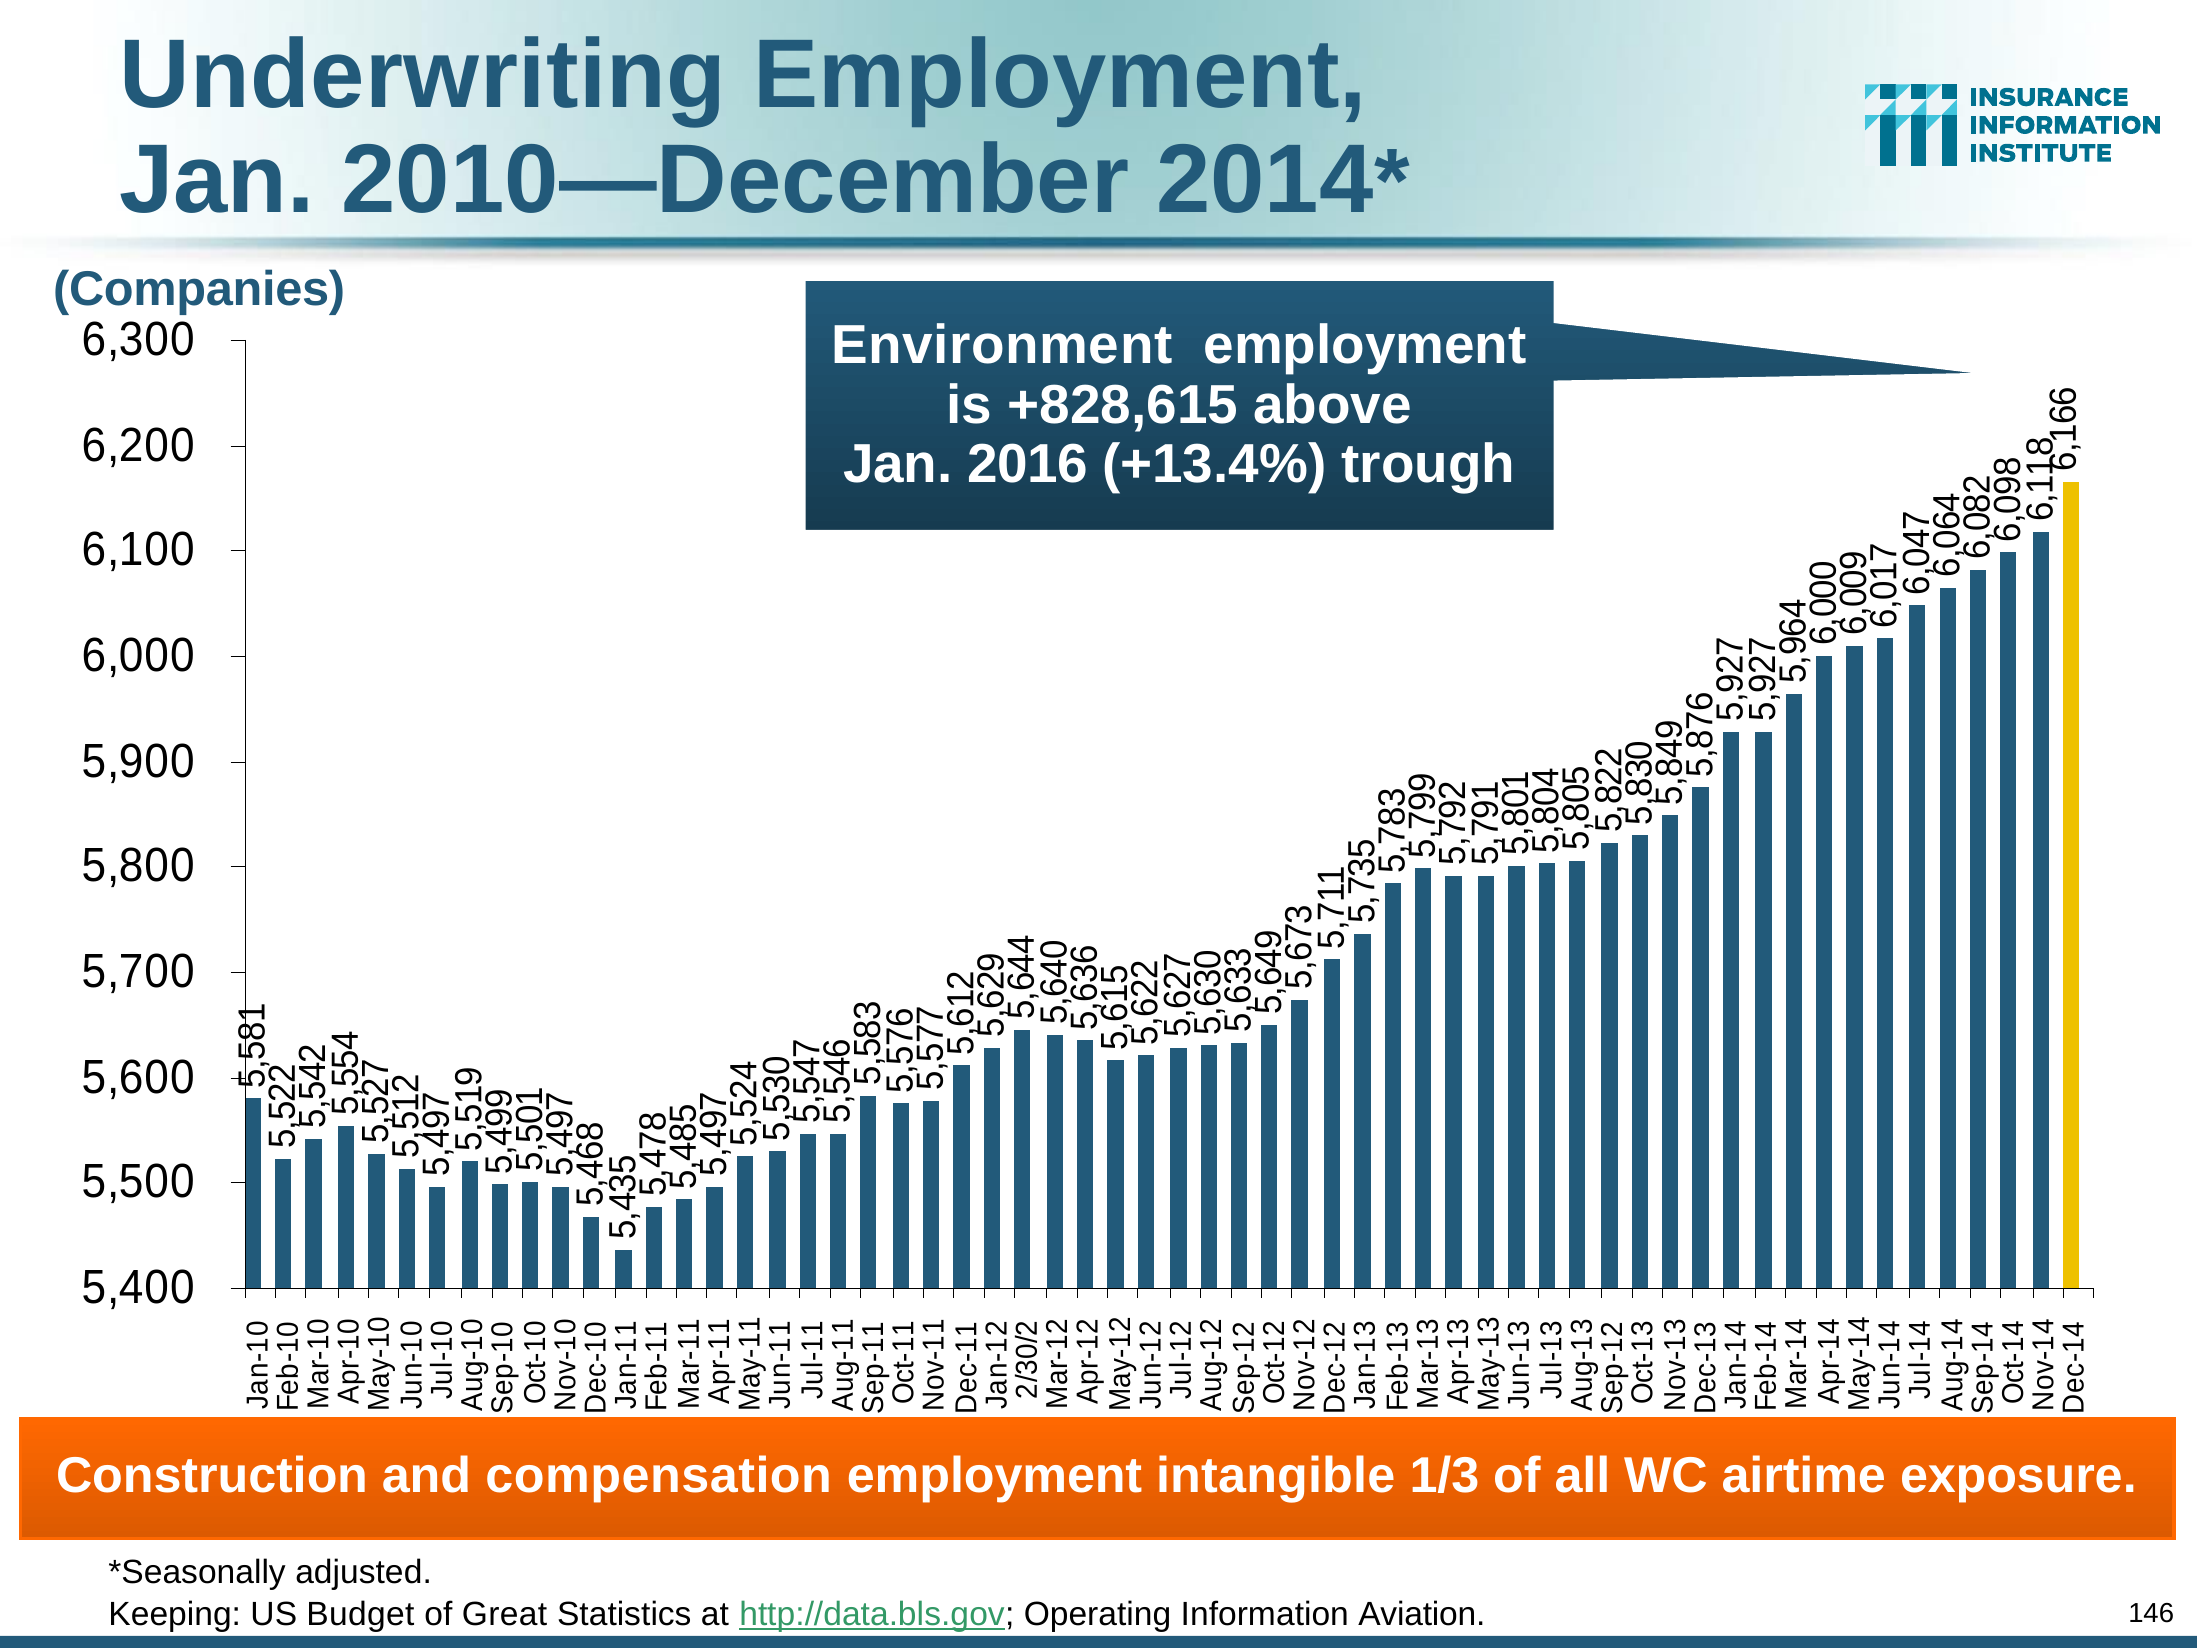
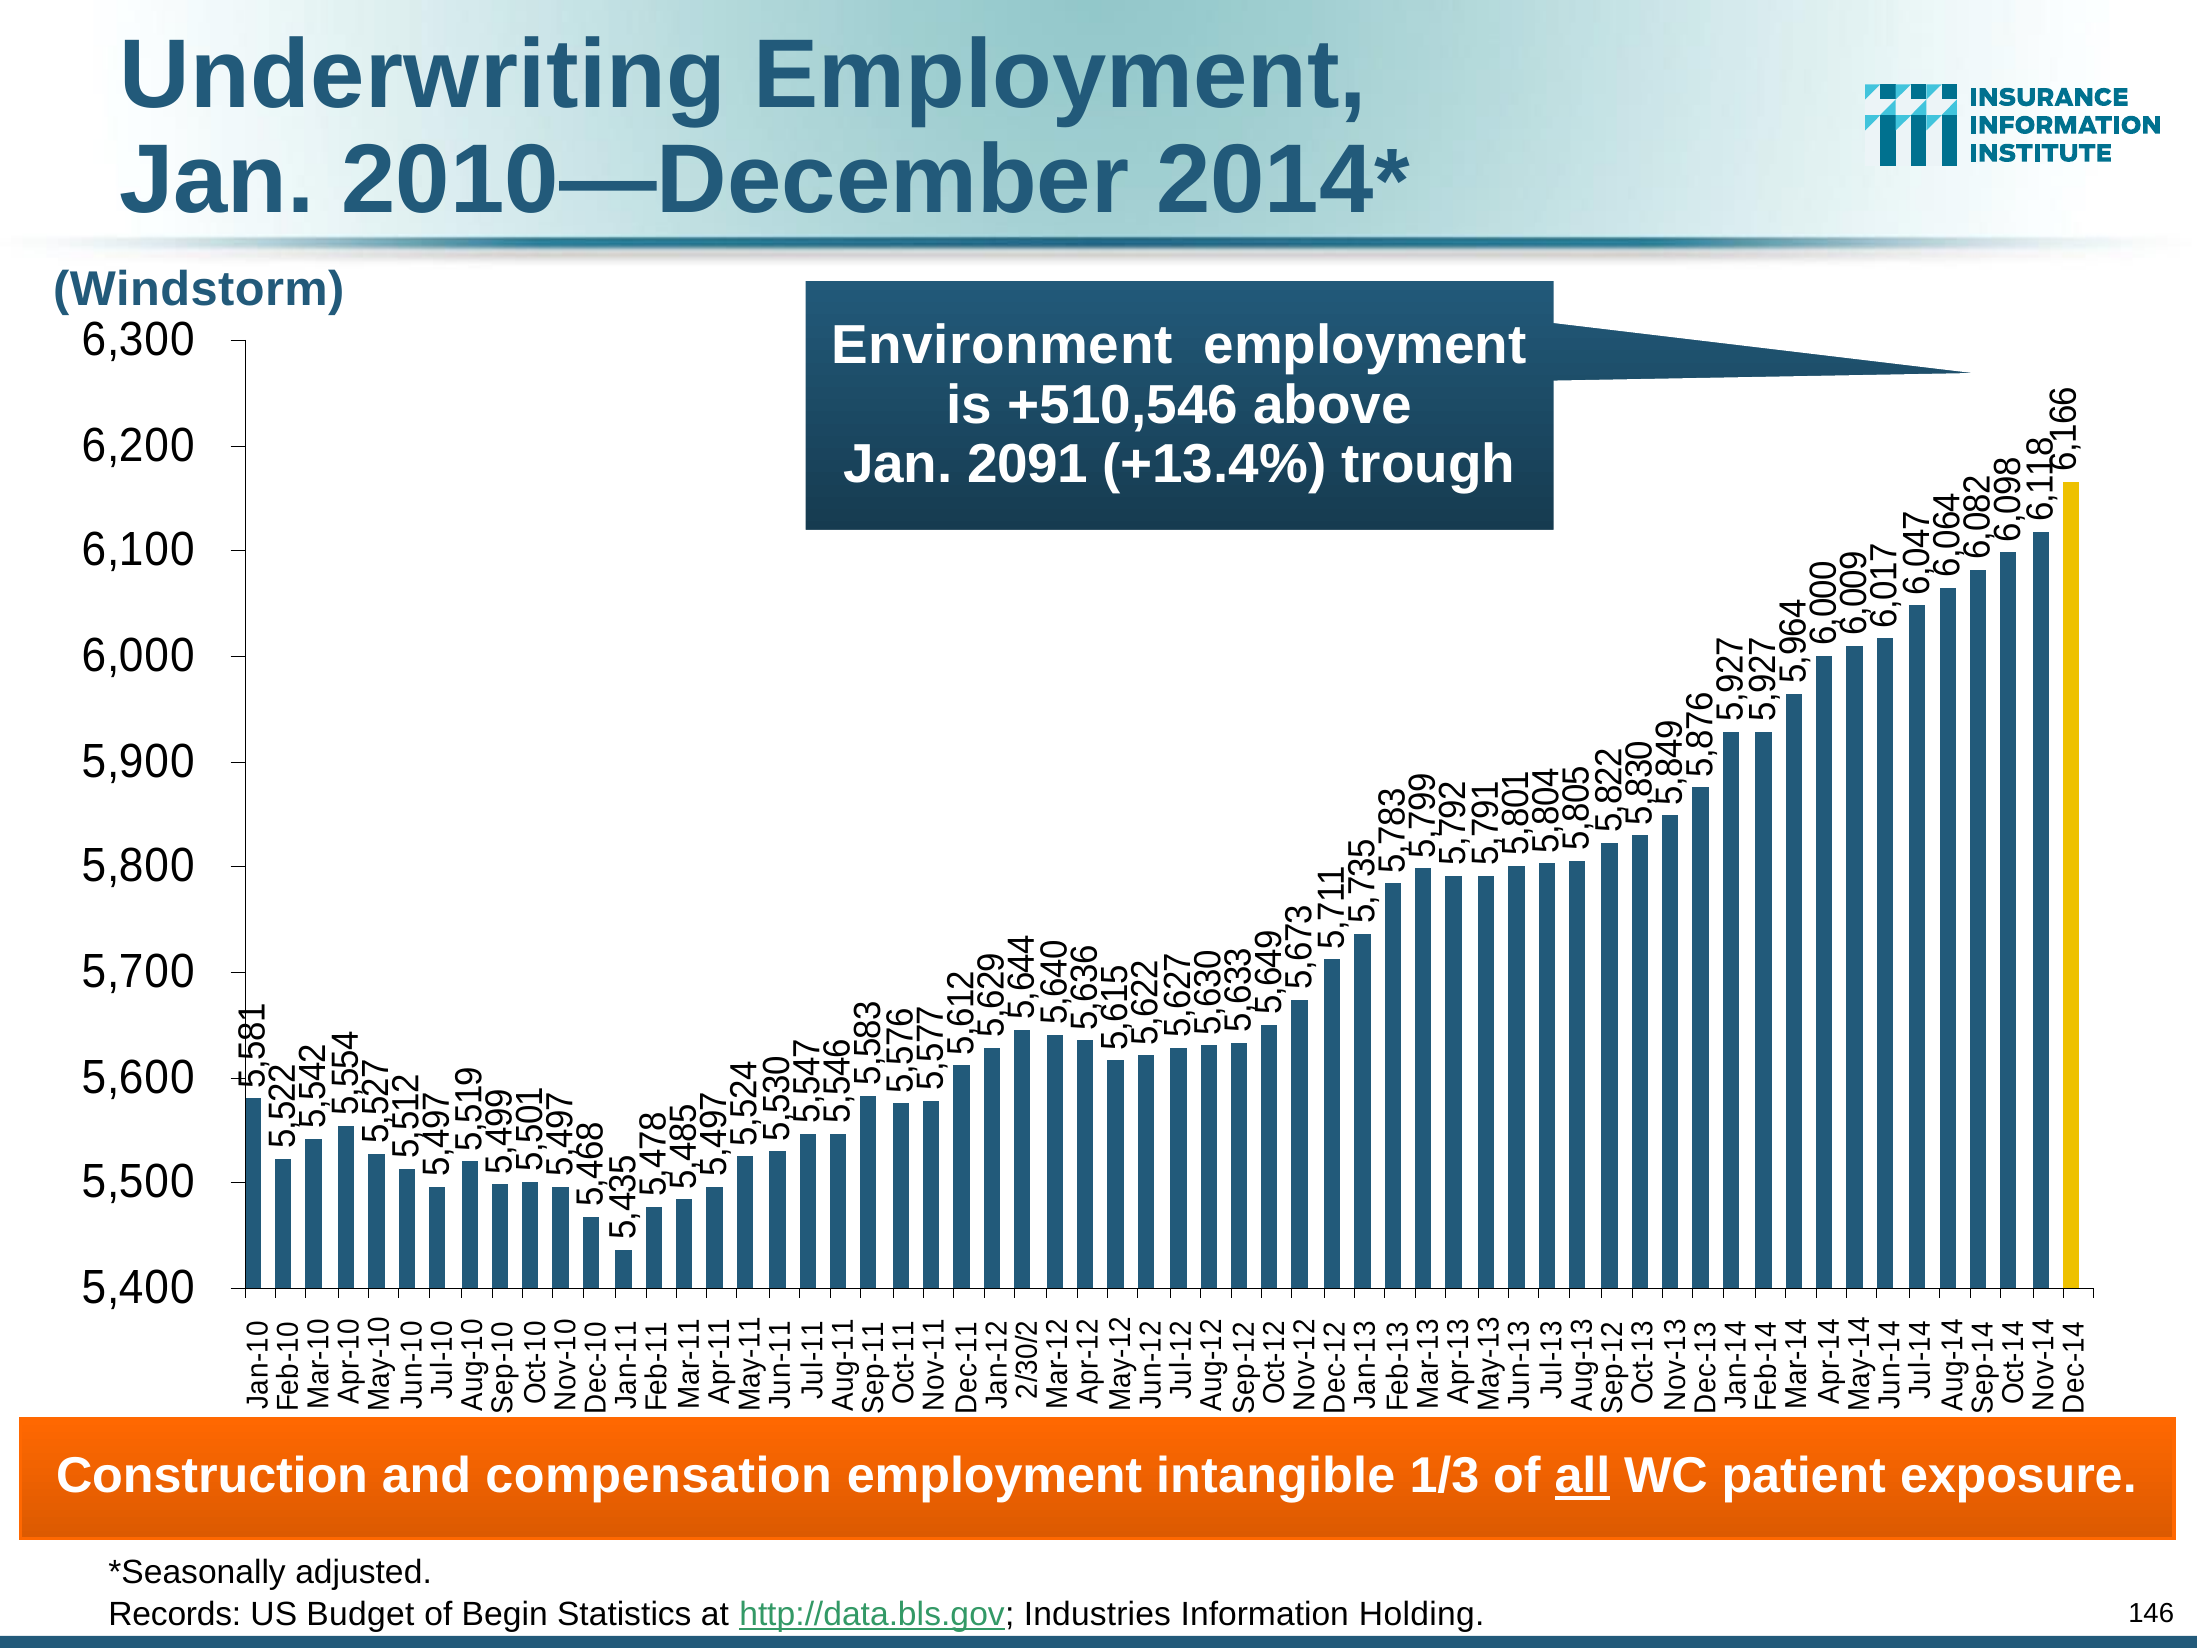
Companies: Companies -> Windstorm (199, 289)
+828,615: +828,615 -> +510,546 (1123, 405)
2016: 2016 -> 2091 (1028, 464)
all underline: none -> present (1582, 1476)
airtime: airtime -> patient (1804, 1476)
Keeping: Keeping -> Records (175, 1614)
Great: Great -> Begin (505, 1614)
Operating: Operating -> Industries (1097, 1614)
Aviation: Aviation -> Holding (1422, 1614)
